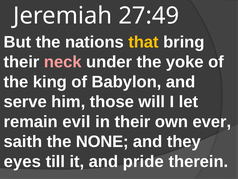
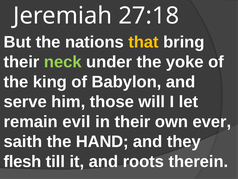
27:49: 27:49 -> 27:18 (149, 16)
neck colour: pink -> light green (63, 62)
NONE: NONE -> HAND (102, 141)
eyes: eyes -> flesh (22, 161)
pride: pride -> roots (143, 161)
